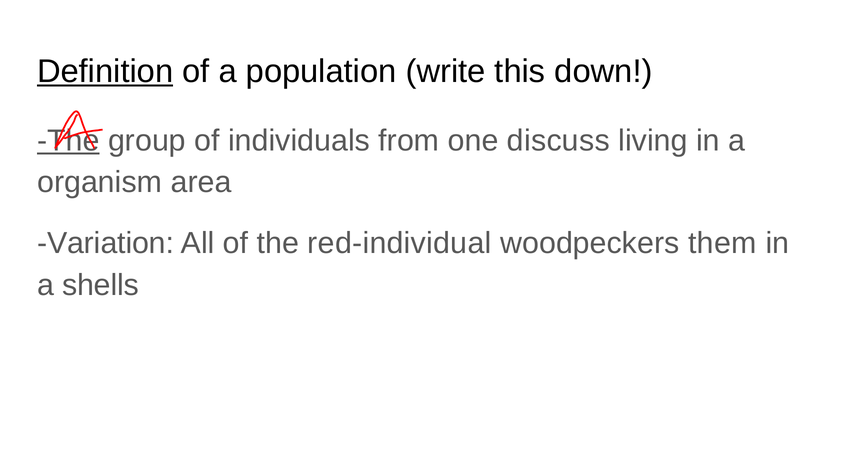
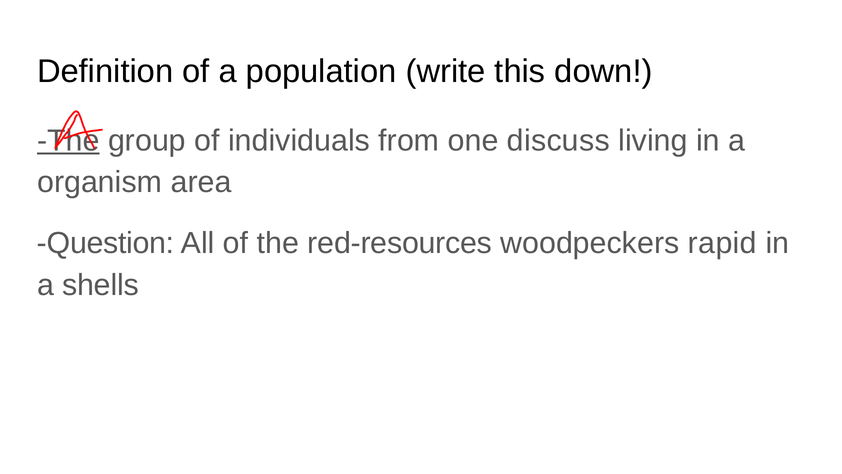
Definition underline: present -> none (105, 71)
Variation: Variation -> Question (106, 243)
red-individual: red-individual -> red-resources (400, 243)
them: them -> rapid (722, 243)
